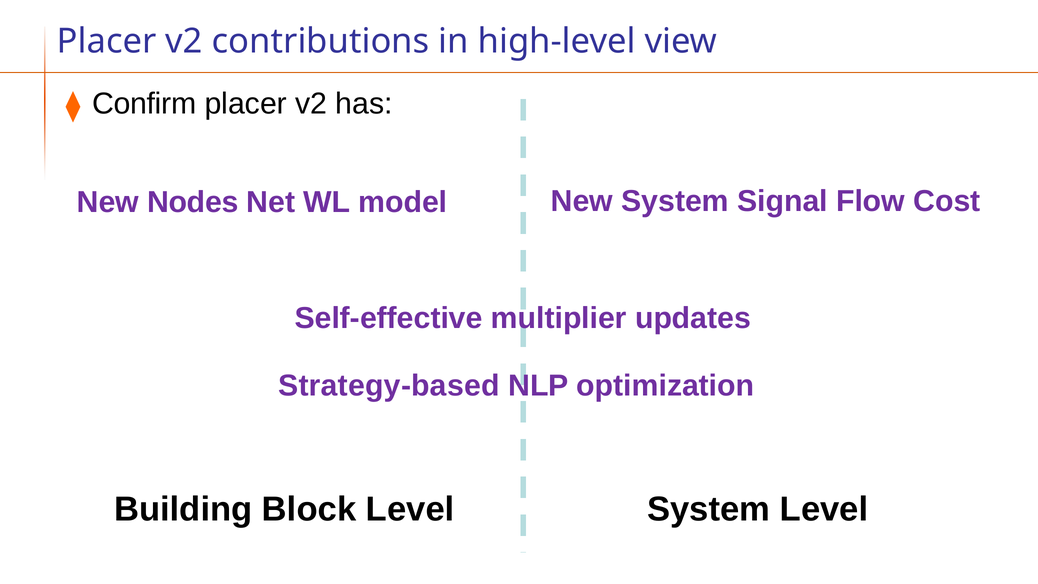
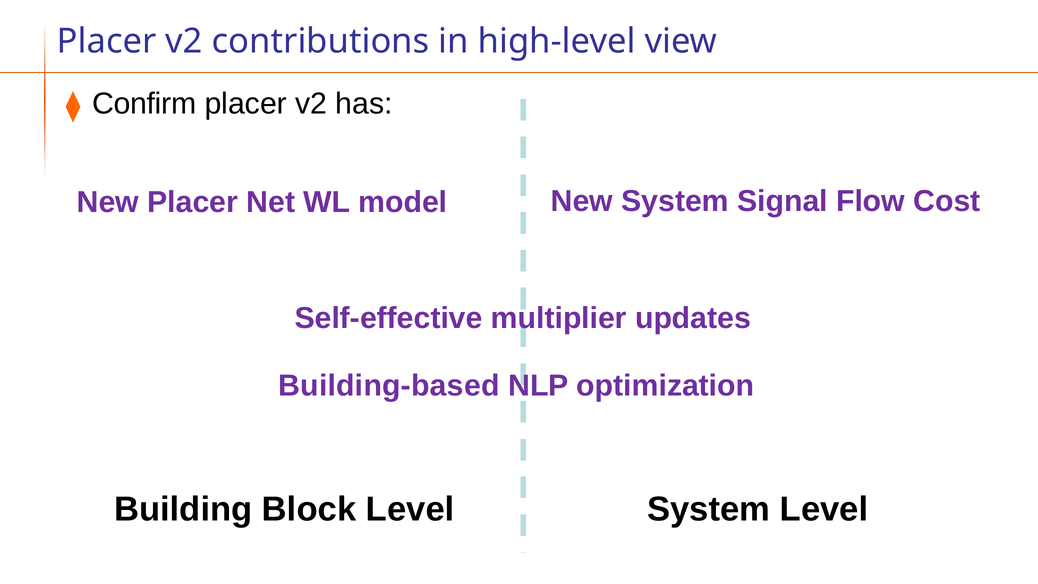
New Nodes: Nodes -> Placer (193, 202)
Strategy-based: Strategy-based -> Building-based (389, 385)
